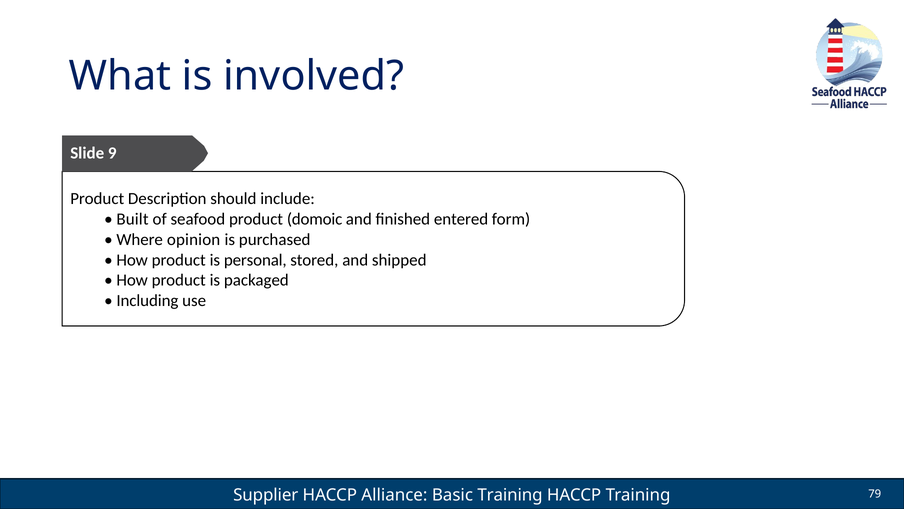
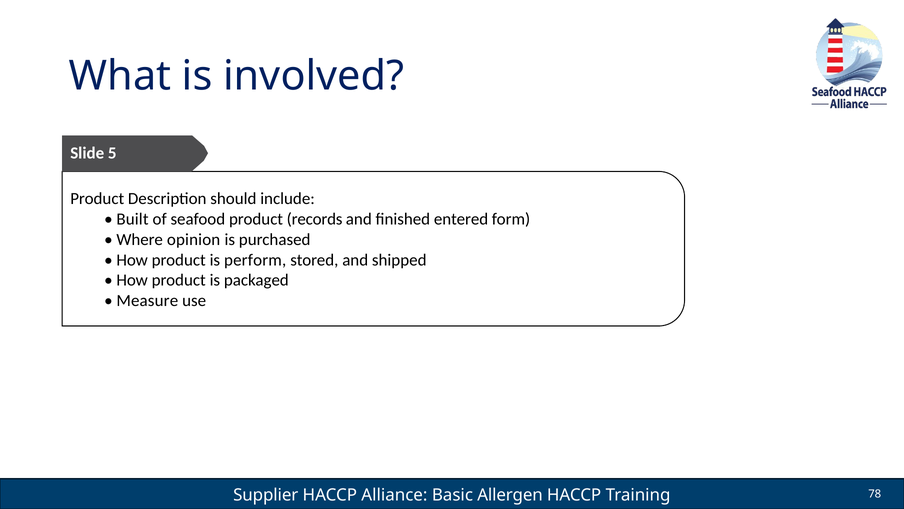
9: 9 -> 5 (112, 153)
domoic: domoic -> records (315, 219)
personal: personal -> perform (255, 260)
Including: Including -> Measure (147, 300)
Training: Training -> Allergen (510, 495)
79: 79 -> 78 (875, 493)
